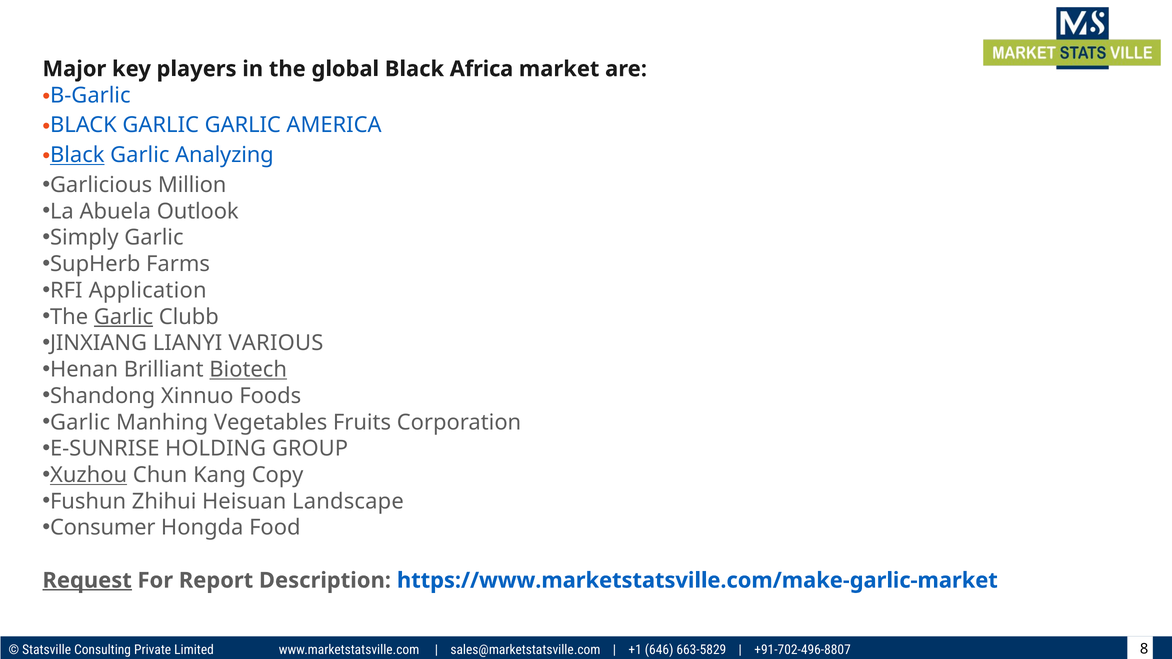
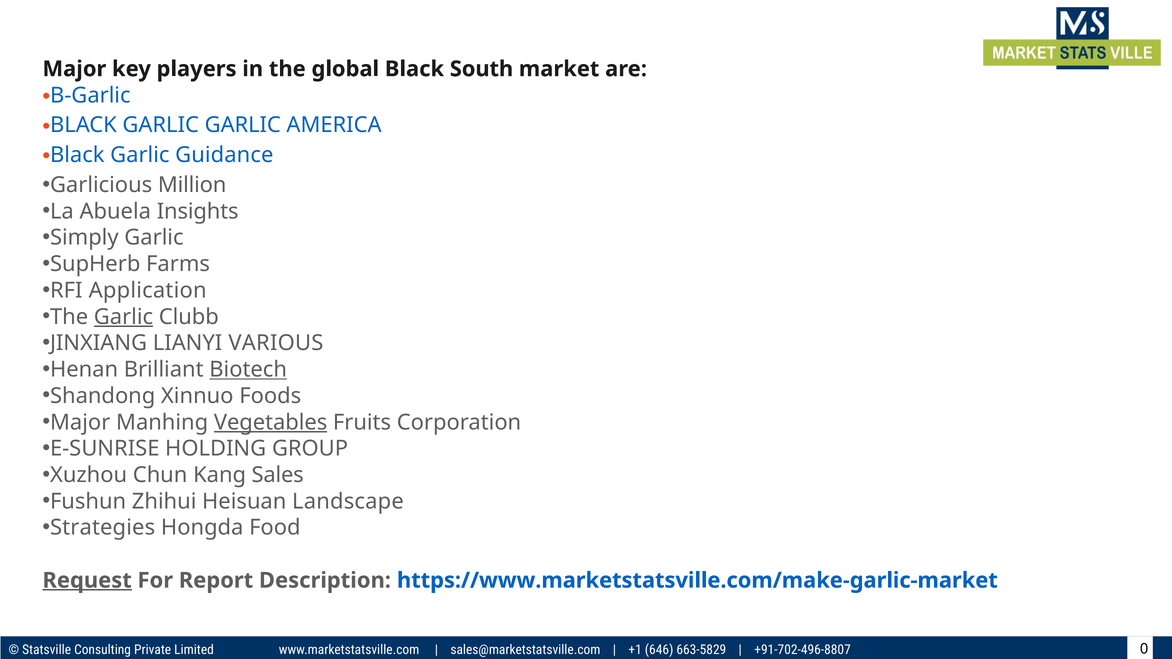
Africa: Africa -> South (481, 69)
Black underline: present -> none (77, 155)
Analyzing: Analyzing -> Guidance (224, 155)
Outlook: Outlook -> Insights (198, 211)
Garlic: Garlic -> Major (80, 422)
Vegetables underline: none -> present (271, 422)
Xuzhou underline: present -> none (89, 475)
Copy: Copy -> Sales (278, 475)
Consumer: Consumer -> Strategies (103, 528)
8: 8 -> 0 (1144, 649)
